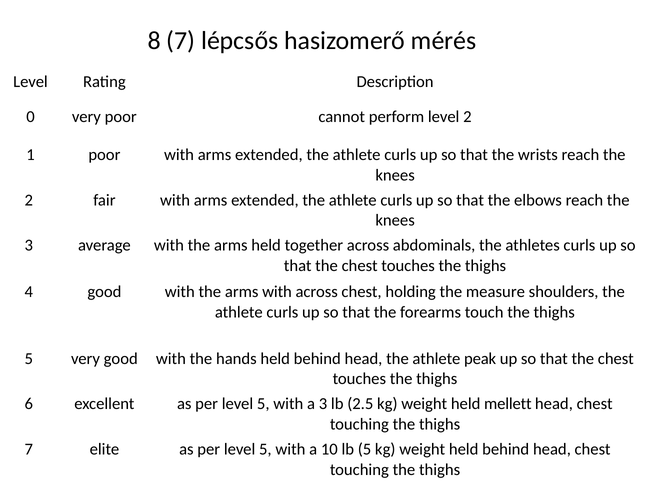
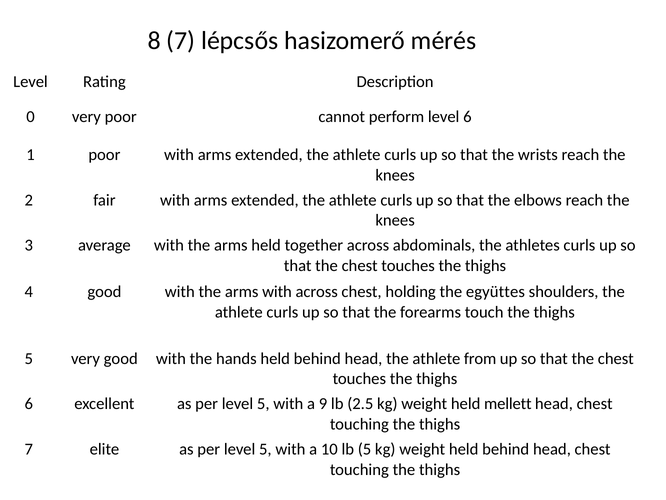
level 2: 2 -> 6 (467, 117)
measure: measure -> együttes (495, 292)
peak: peak -> from (480, 358)
a 3: 3 -> 9 (323, 403)
